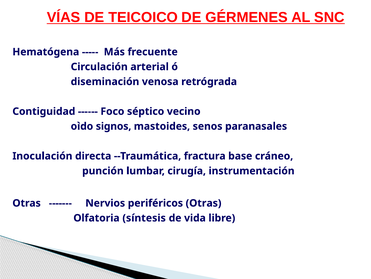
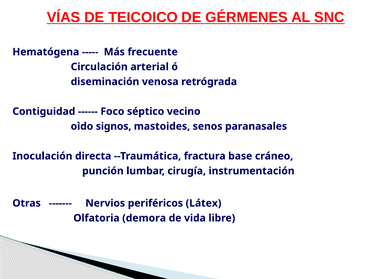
periféricos Otras: Otras -> Látex (204, 203)
síntesis: síntesis -> demora (144, 217)
